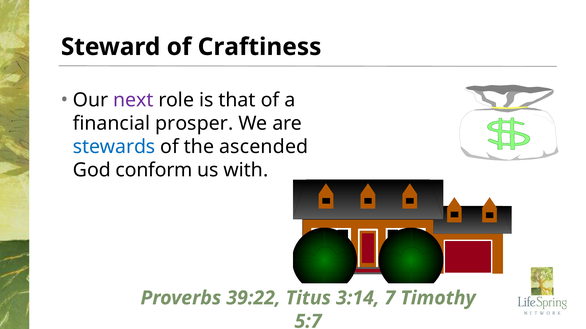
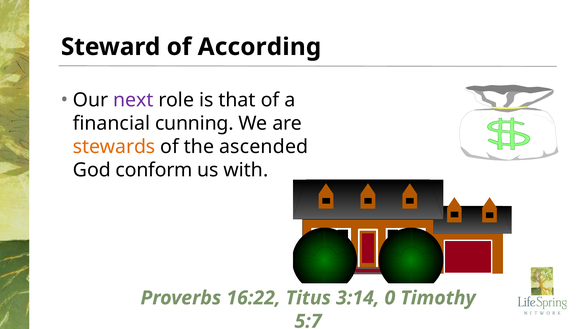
Craftiness: Craftiness -> According (259, 47)
prosper: prosper -> cunning (194, 124)
stewards colour: blue -> orange (114, 147)
39:22: 39:22 -> 16:22 (253, 299)
7: 7 -> 0 (390, 299)
